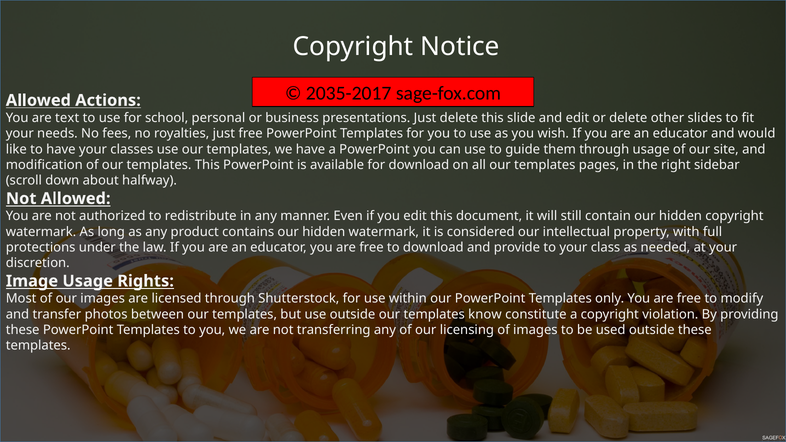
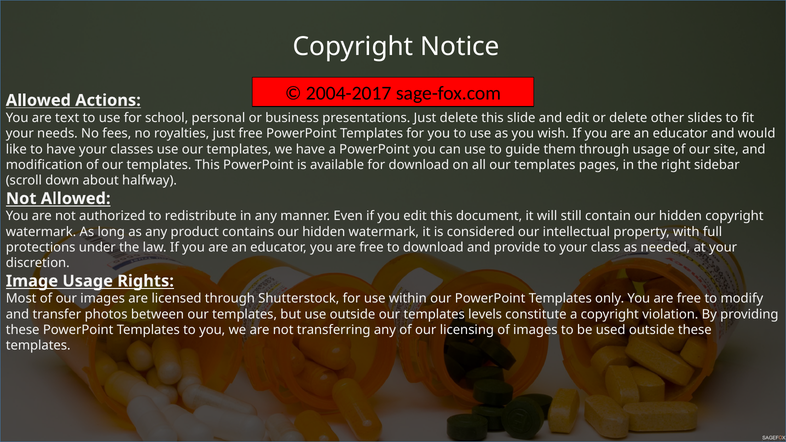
2035-2017: 2035-2017 -> 2004-2017 (349, 93)
know: know -> levels (485, 314)
